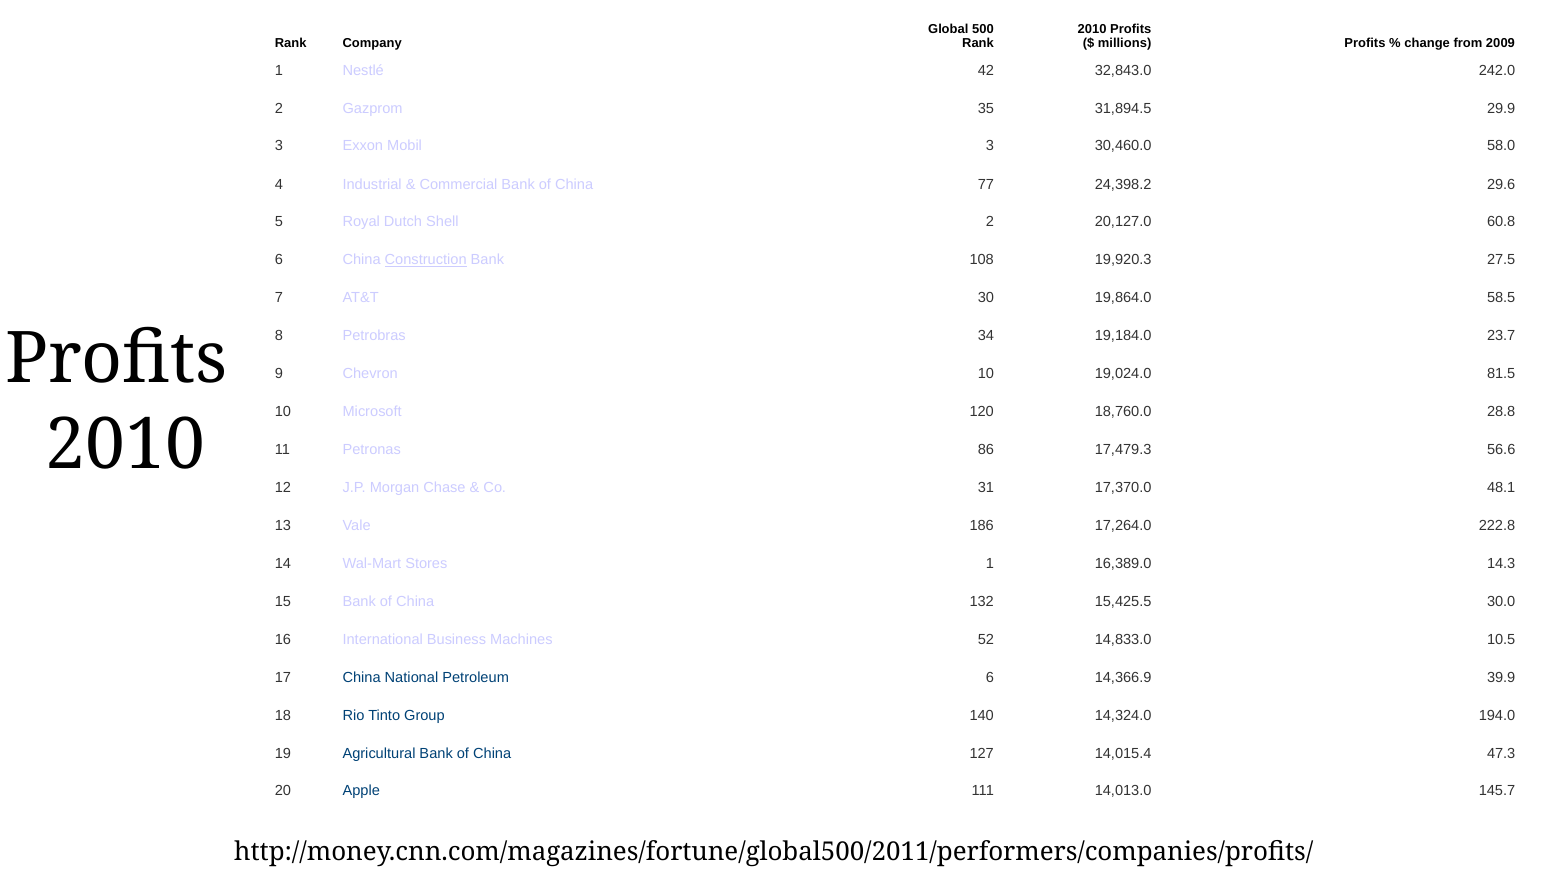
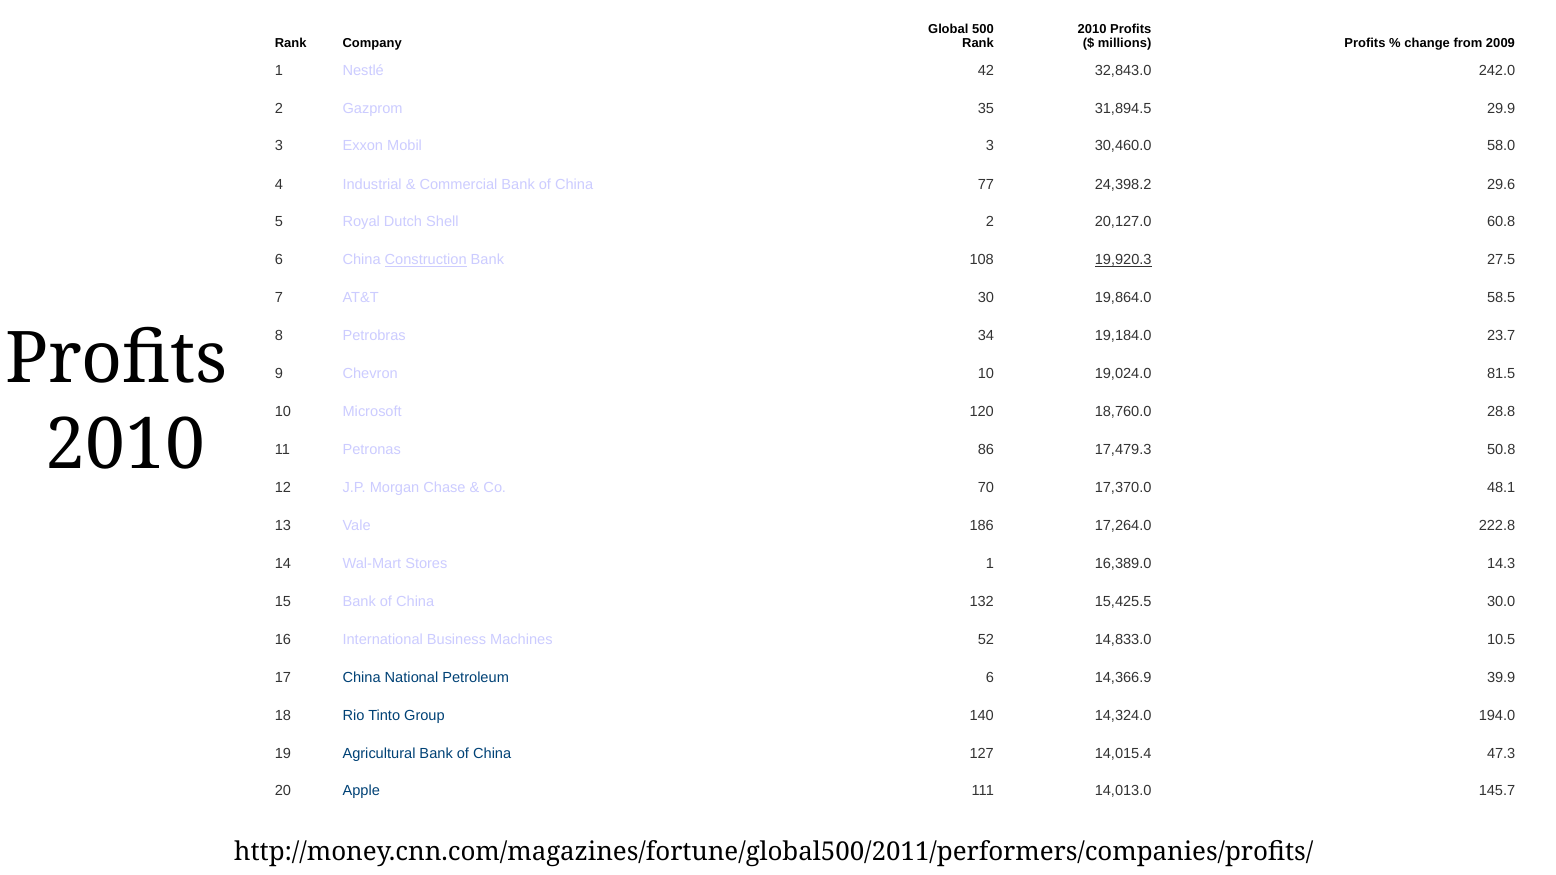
19,920.3 underline: none -> present (1123, 260)
56.6: 56.6 -> 50.8 (1501, 450)
31: 31 -> 70 (986, 488)
